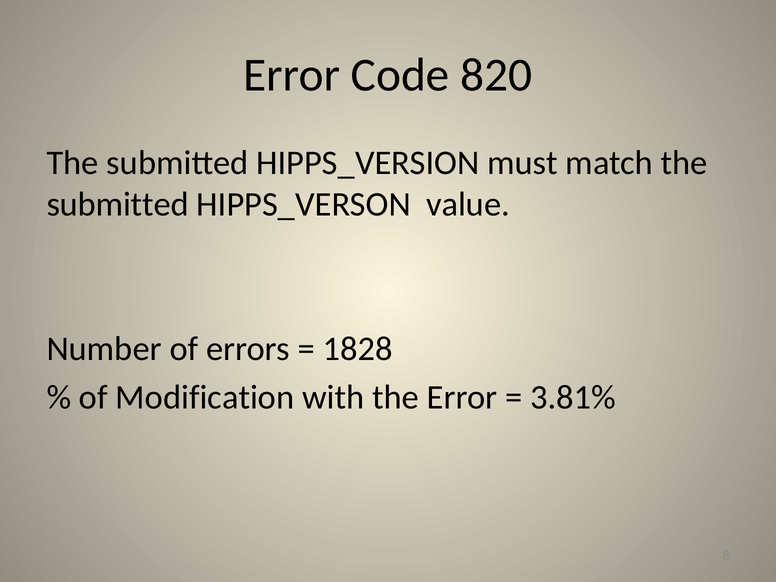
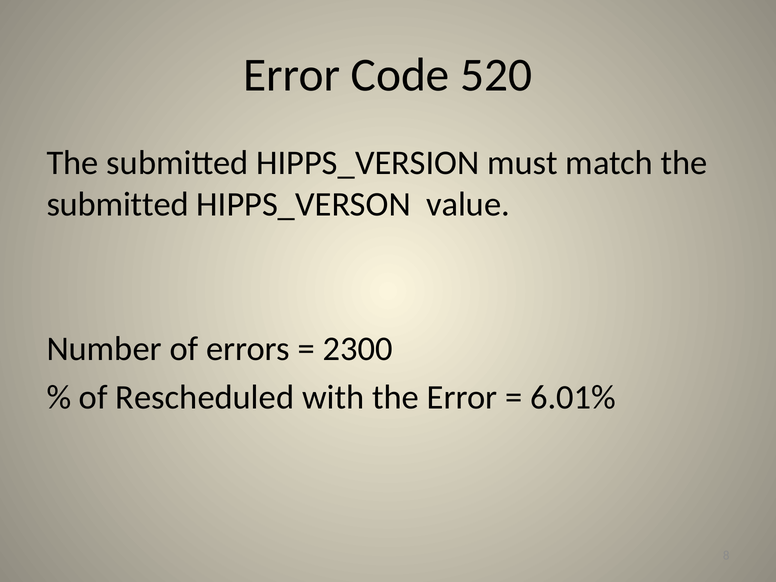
820: 820 -> 520 (496, 75)
1828: 1828 -> 2300 (358, 349)
Modification: Modification -> Rescheduled (205, 397)
3.81%: 3.81% -> 6.01% (573, 397)
